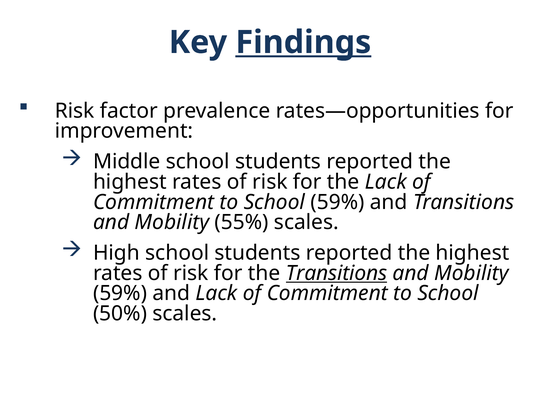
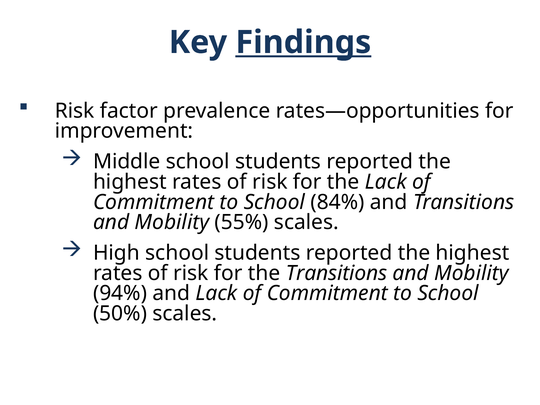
School 59%: 59% -> 84% (338, 202)
Transitions underline: present -> none (337, 273)
59%: 59% -> 94% (120, 293)
